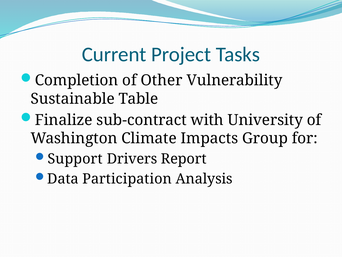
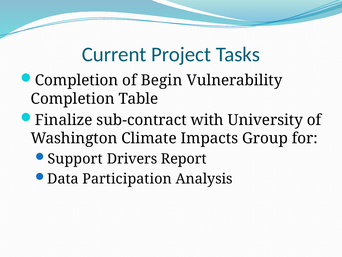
Other: Other -> Begin (162, 80)
Sustainable: Sustainable -> Completion (73, 99)
